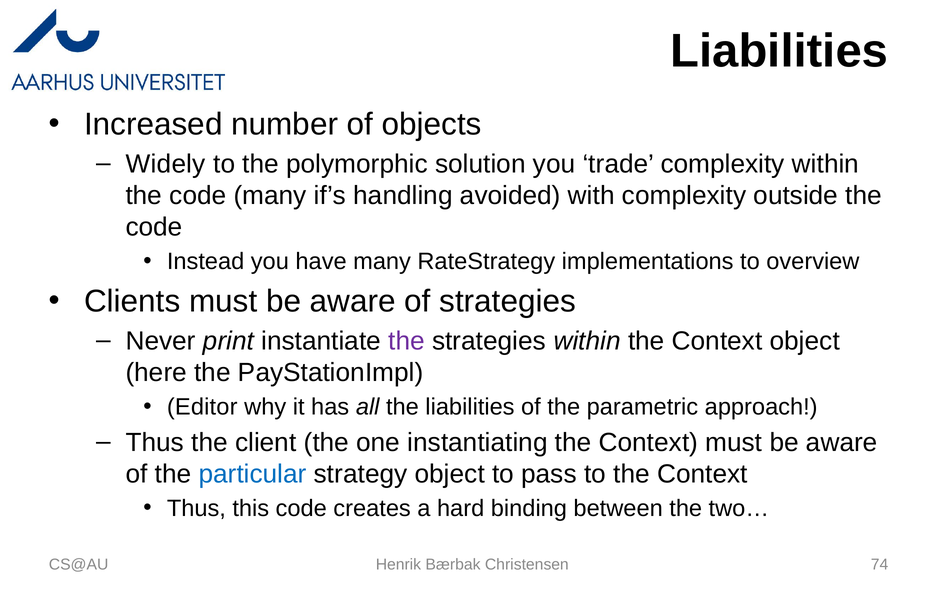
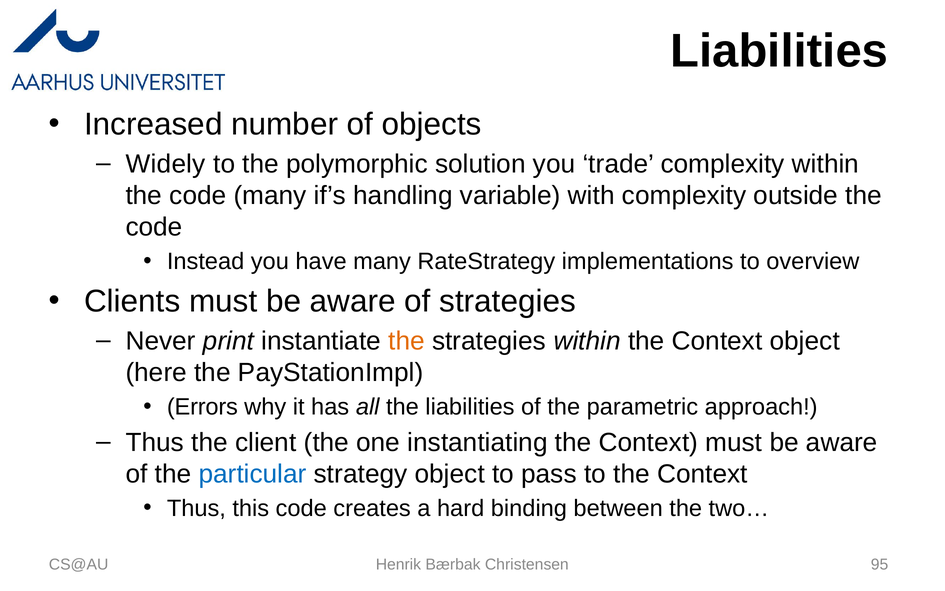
avoided: avoided -> variable (510, 195)
the colour: purple -> orange (407, 341)
Editor: Editor -> Errors (202, 407)
74: 74 -> 95 (880, 564)
